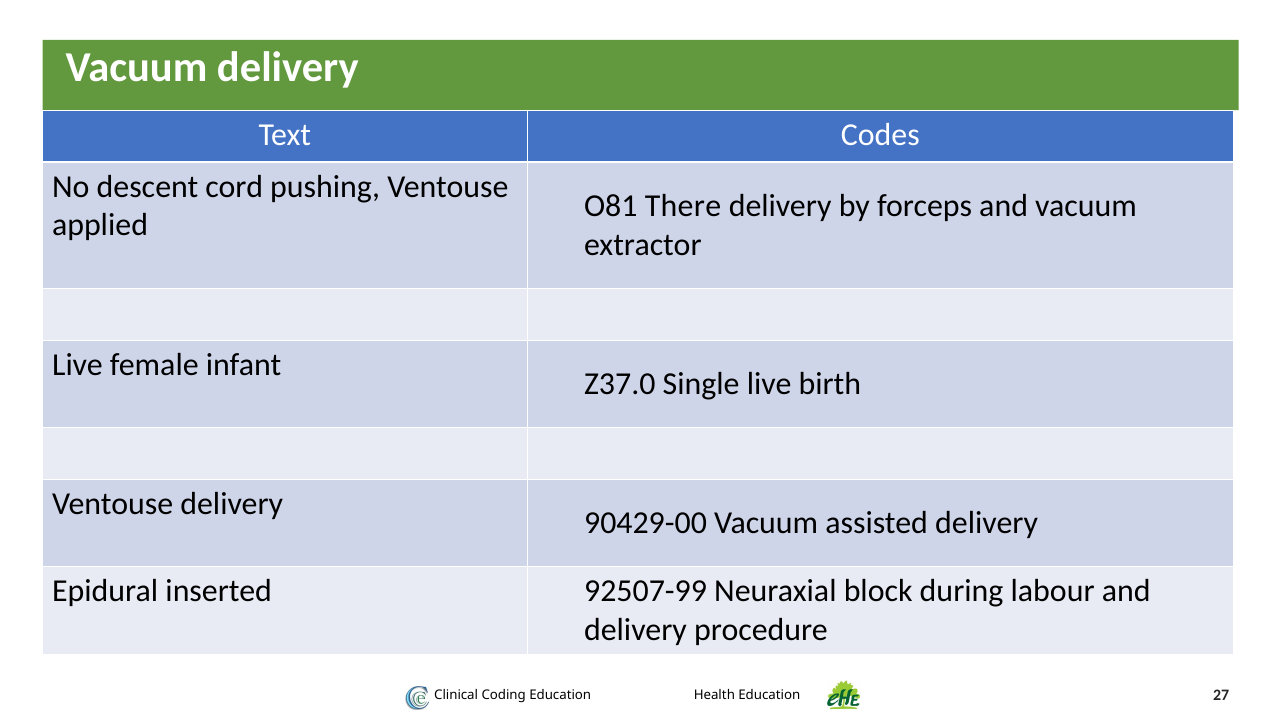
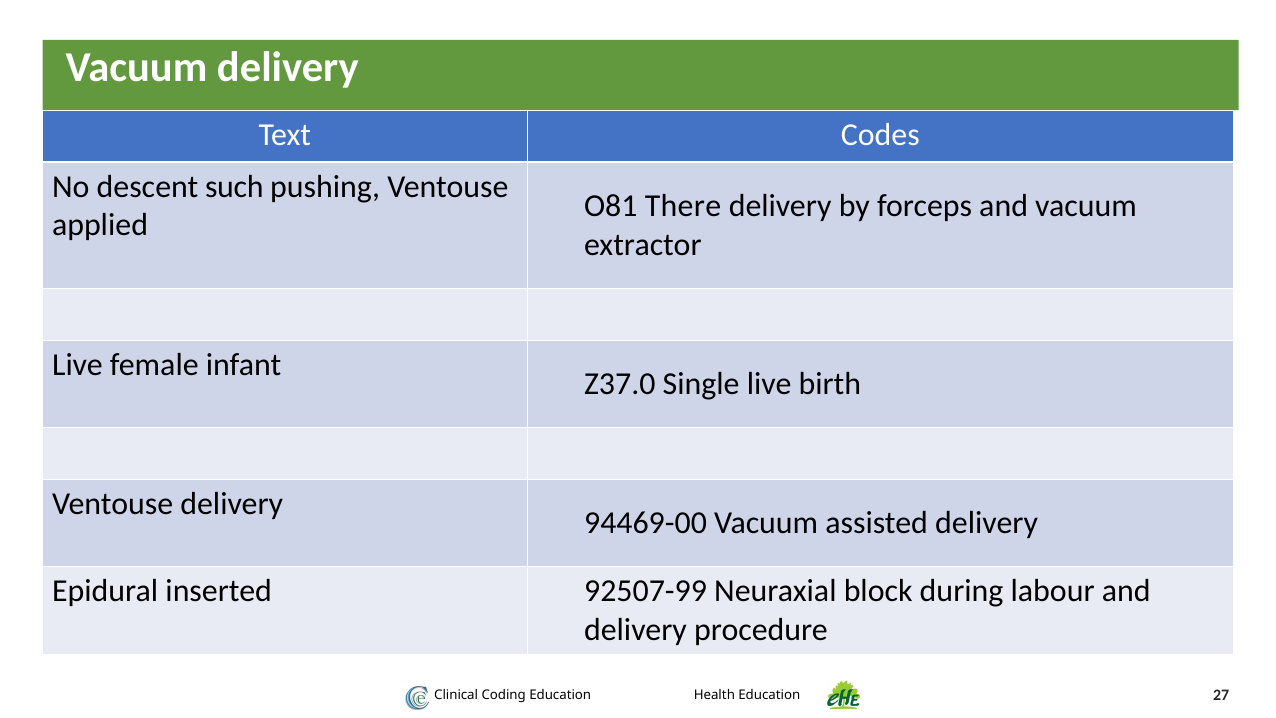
cord: cord -> such (234, 186)
90429-00: 90429-00 -> 94469-00 (646, 523)
